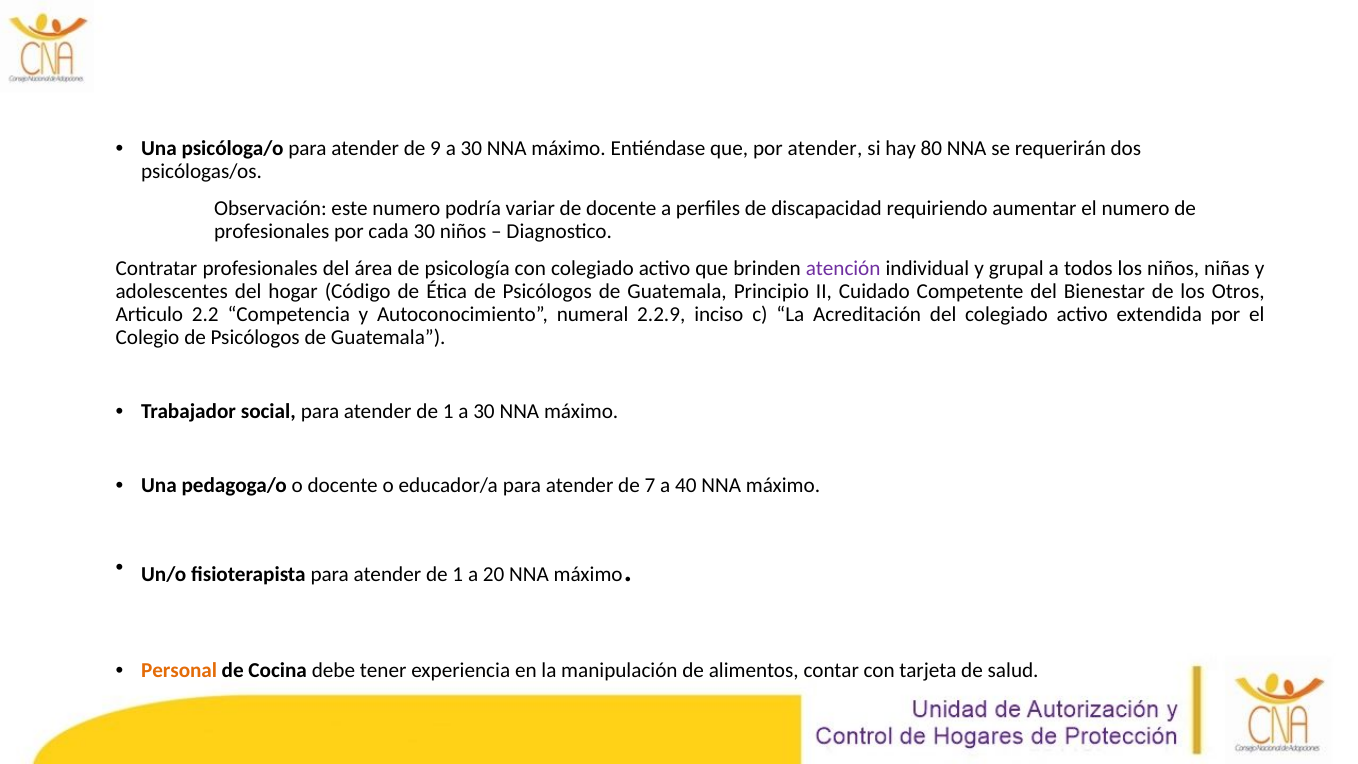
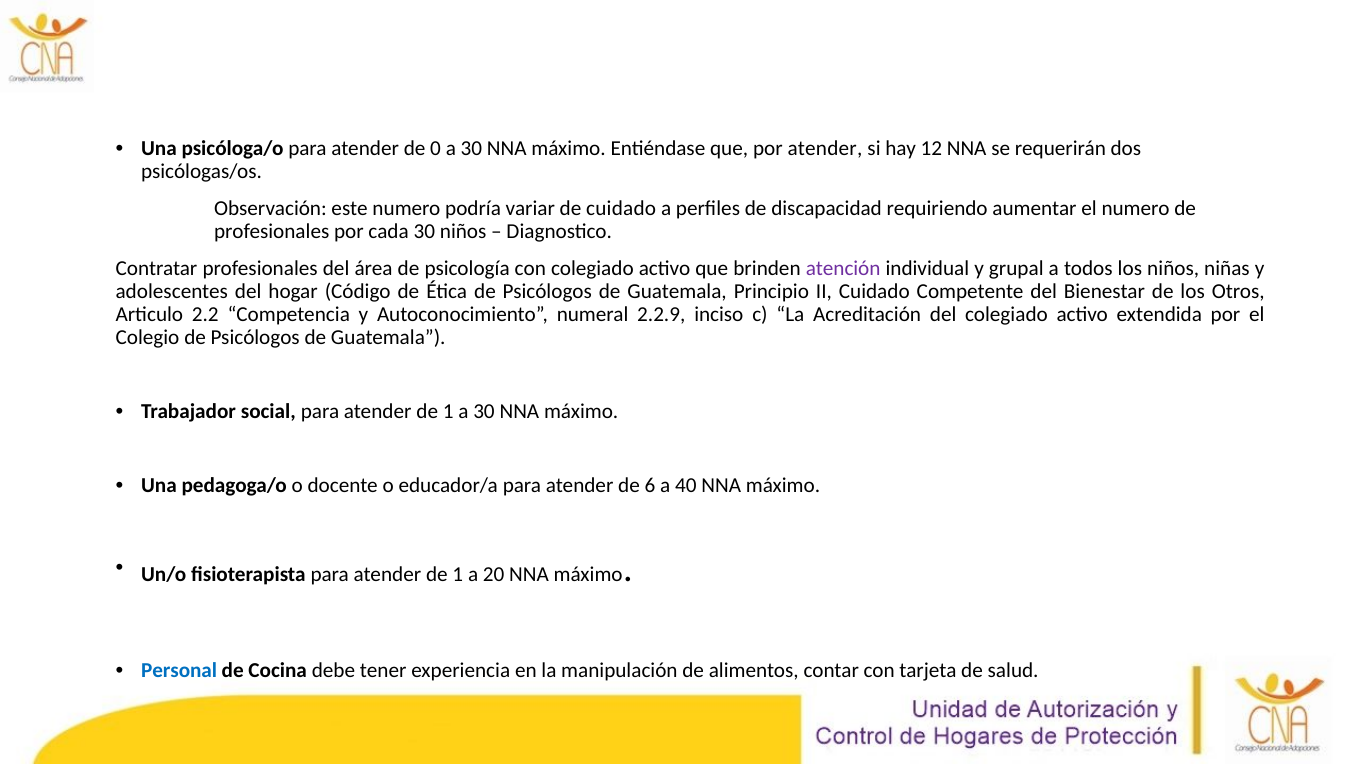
9: 9 -> 0 (436, 149)
80: 80 -> 12 (931, 149)
de docente: docente -> cuidado (621, 209)
7: 7 -> 6 (650, 486)
Personal colour: orange -> blue (179, 671)
